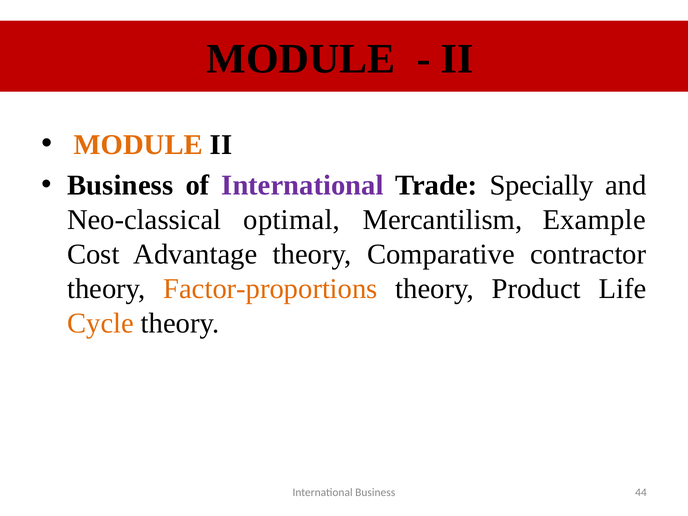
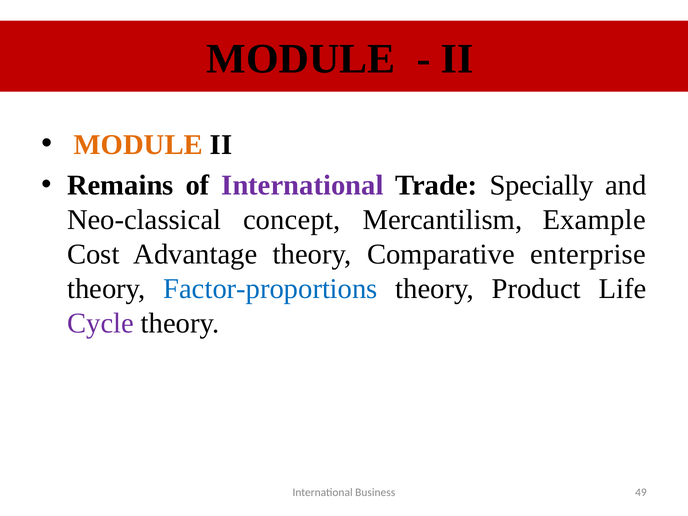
Business: Business -> Remains (120, 185)
optimal: optimal -> concept (292, 220)
contractor: contractor -> enterprise (588, 254)
Factor-proportions colour: orange -> blue (271, 289)
Cycle colour: orange -> purple (100, 323)
44: 44 -> 49 (641, 493)
